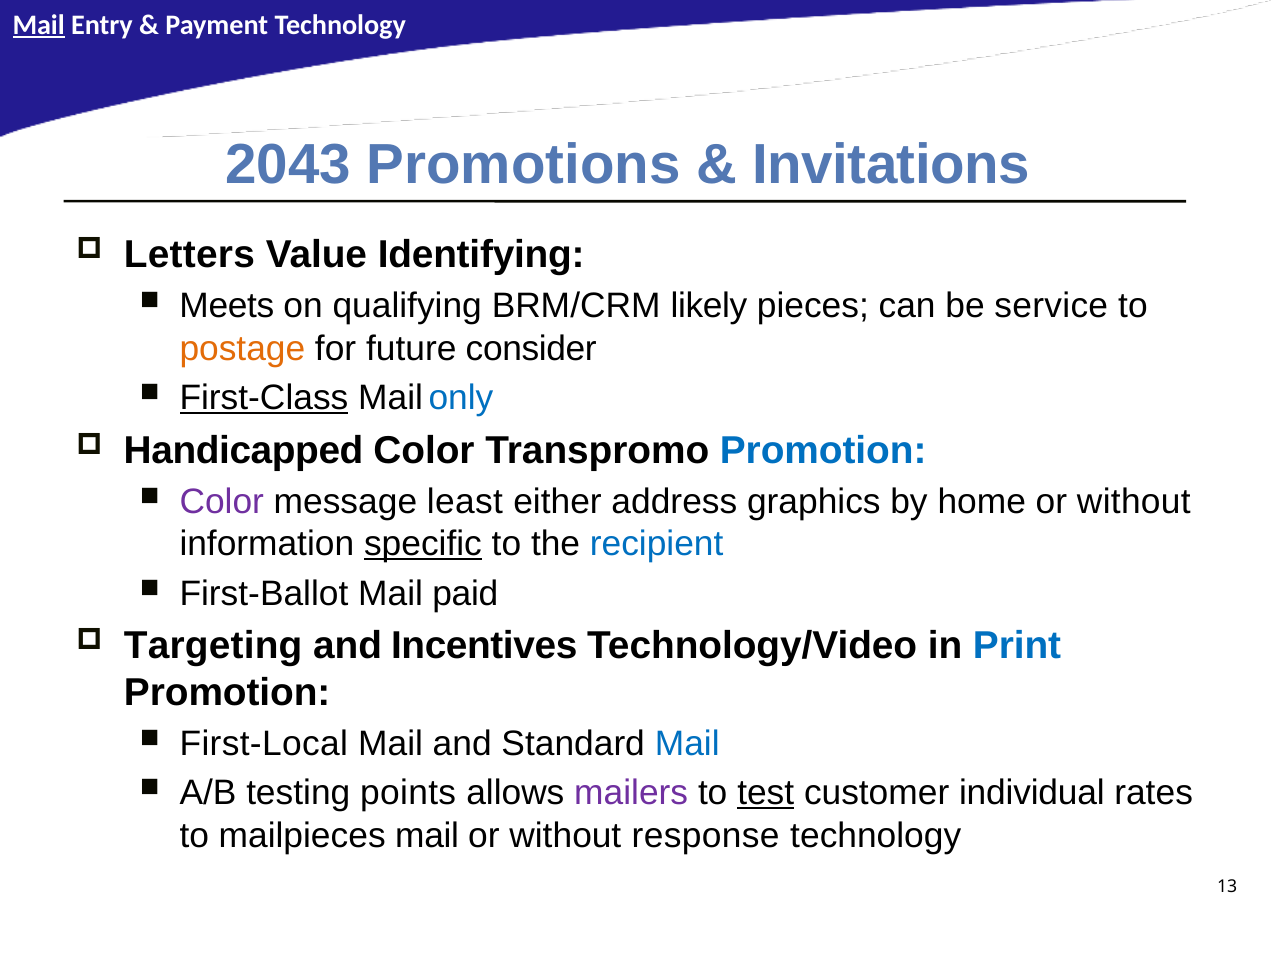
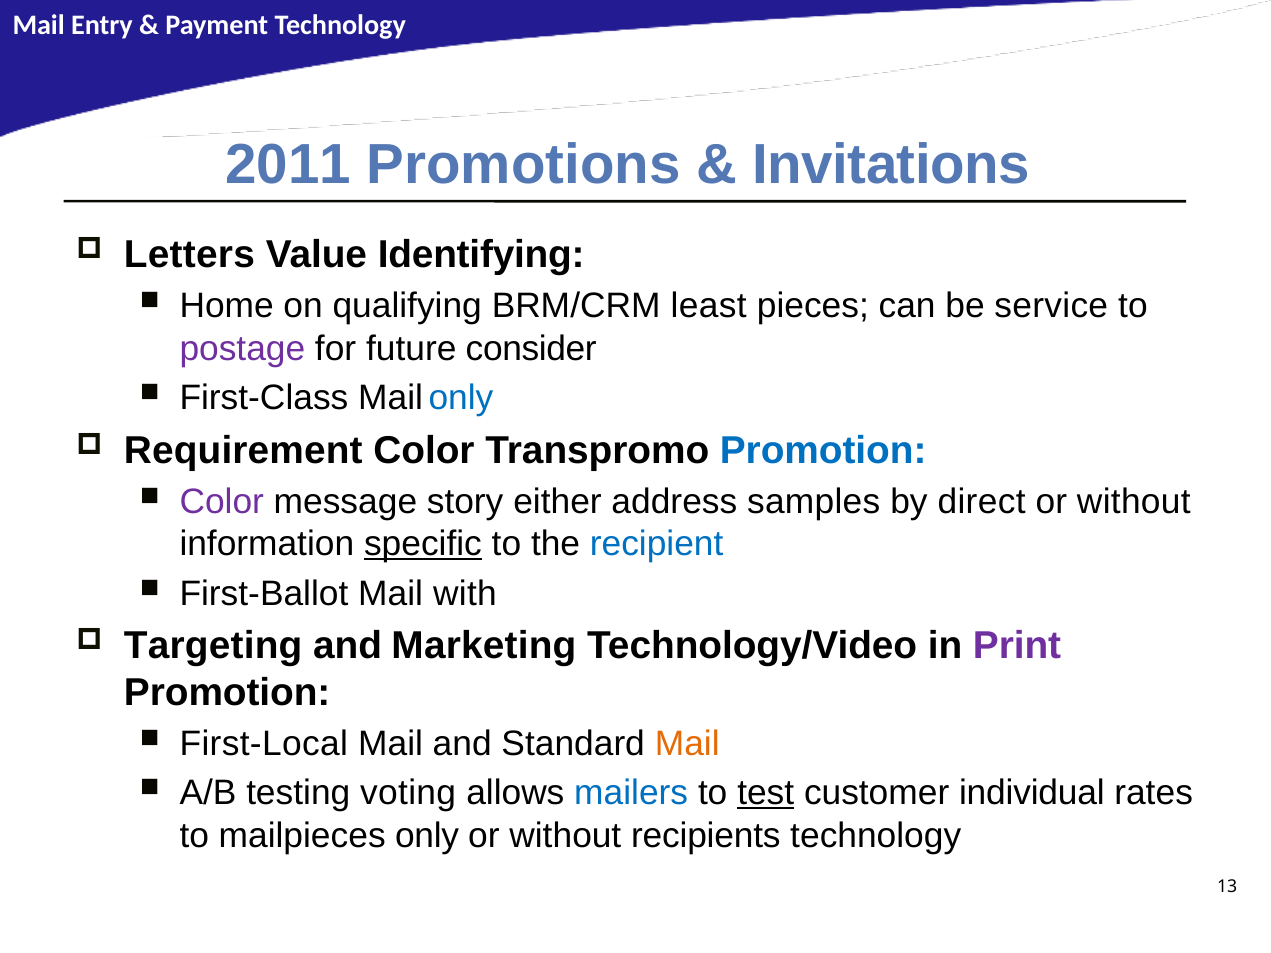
Mail underline: present -> none (39, 25)
2043: 2043 -> 2011 (288, 165)
Meets: Meets -> Home (227, 306)
likely: likely -> least (709, 306)
postage colour: orange -> purple (242, 348)
First-Class underline: present -> none (264, 398)
Handicapped: Handicapped -> Requirement (243, 450)
least: least -> story (465, 502)
graphics: graphics -> samples (814, 502)
home: home -> direct (982, 502)
paid: paid -> with (465, 594)
Incentives: Incentives -> Marketing (484, 646)
Print colour: blue -> purple (1017, 646)
Mail colour: blue -> orange (687, 744)
points: points -> voting (408, 793)
mailers colour: purple -> blue (631, 793)
mailpieces mail: mail -> only (427, 836)
response: response -> recipients (706, 836)
